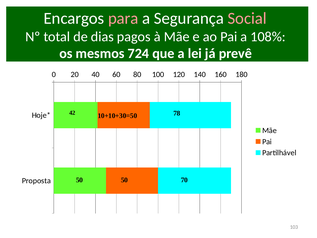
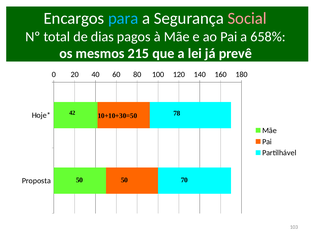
para colour: pink -> light blue (123, 18)
108%: 108% -> 658% (268, 37)
724: 724 -> 215 (138, 53)
